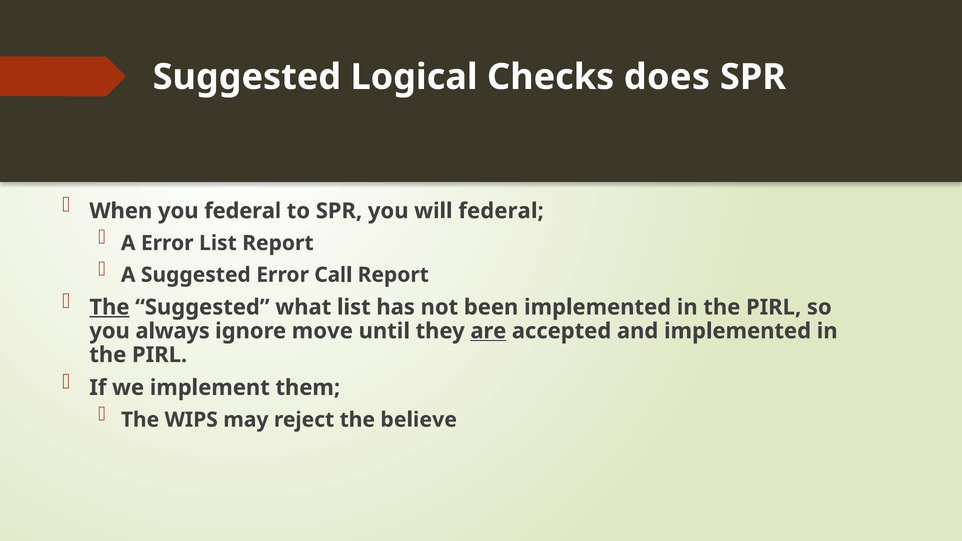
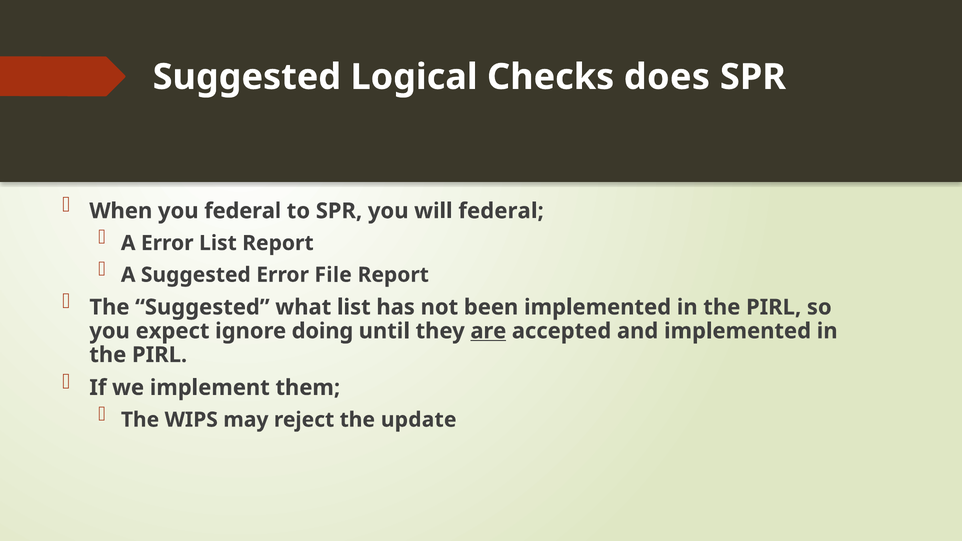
Call: Call -> File (333, 275)
The underline: present -> none (109, 307)
always: always -> expect (173, 331)
move: move -> doing (322, 331)
believe: believe -> update (419, 420)
